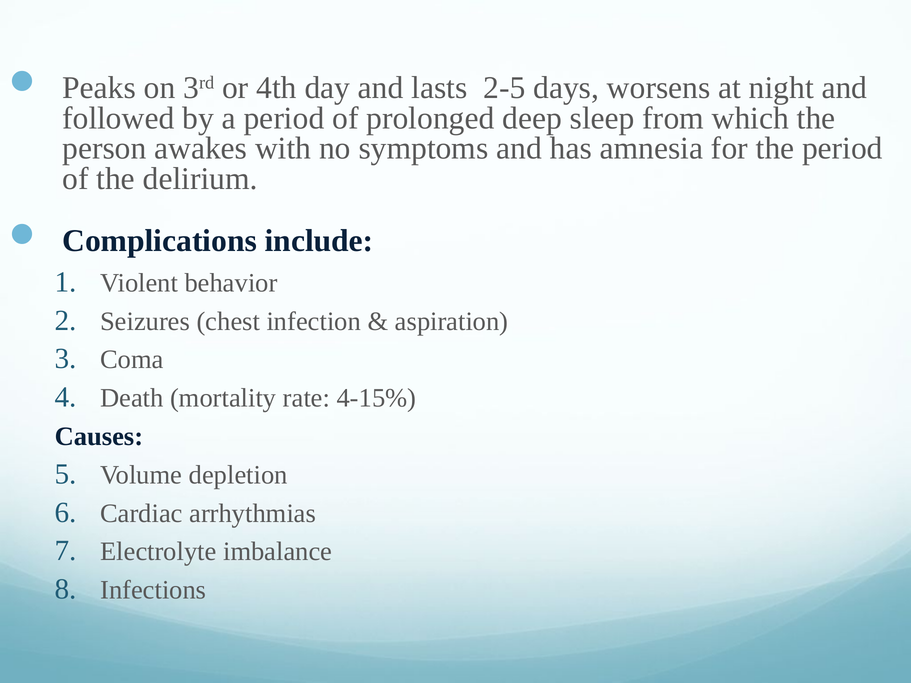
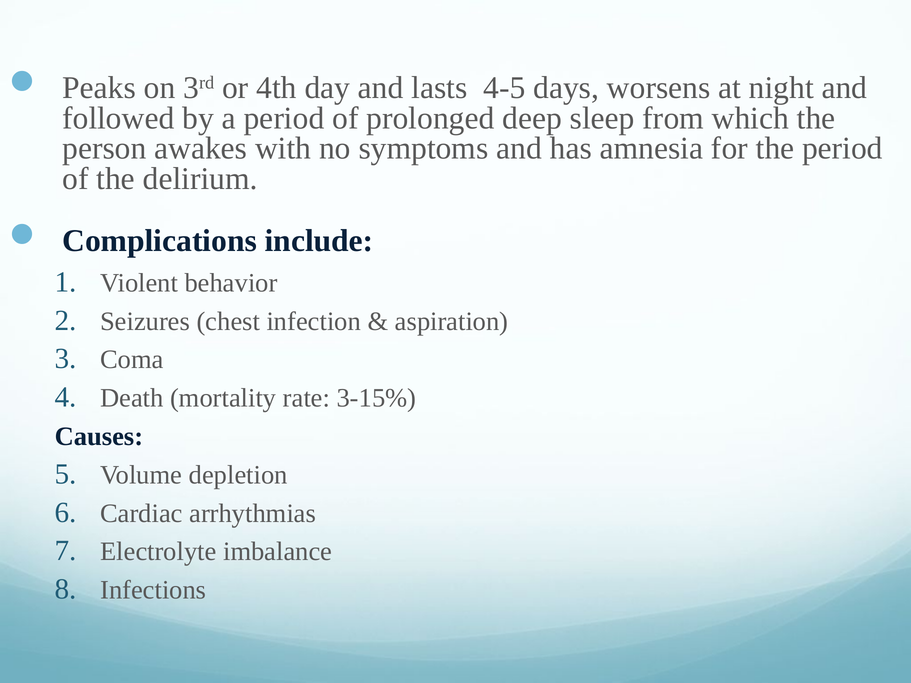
2-5: 2-5 -> 4-5 (504, 88)
4-15%: 4-15% -> 3-15% (376, 398)
